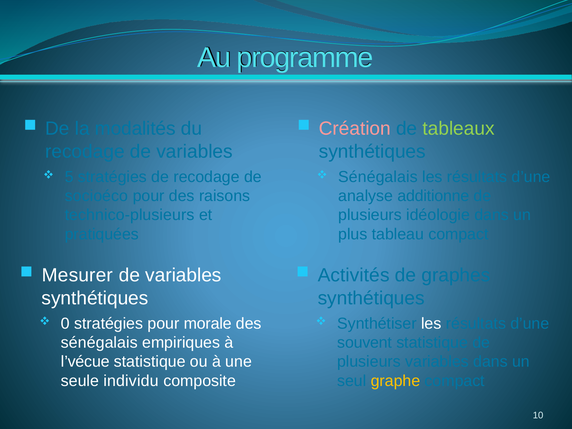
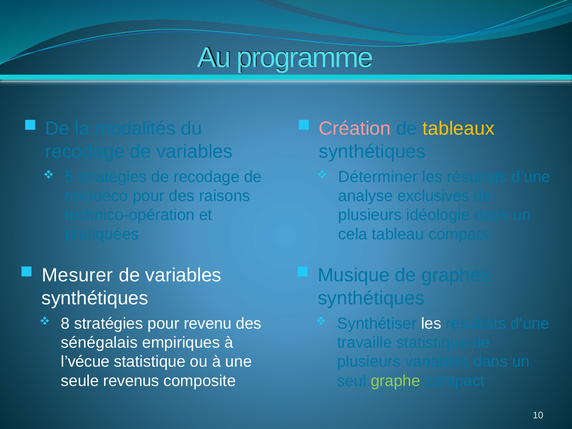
tableaux colour: light green -> yellow (459, 129)
Sénégalais: Sénégalais -> Déterminer (378, 177)
additionne: additionne -> exclusives (433, 196)
technico-plusieurs: technico-plusieurs -> technico-opération (130, 215)
plus: plus -> cela (353, 234)
Activités: Activités -> Musique (354, 275)
0: 0 -> 8 (65, 324)
morale: morale -> revenu (208, 324)
souvent: souvent -> travaille (365, 343)
individu: individu -> revenus (131, 381)
graphe colour: yellow -> light green (395, 381)
